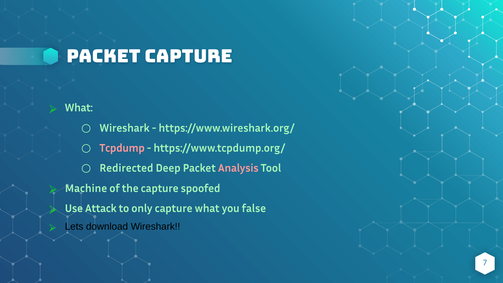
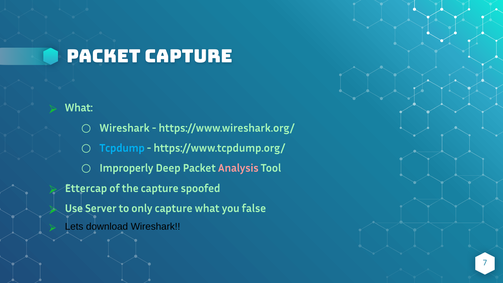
Tcpdump colour: pink -> light blue (122, 148)
Redirected: Redirected -> Improperly (126, 168)
Machine: Machine -> Ettercap (86, 188)
Attack: Attack -> Server (101, 208)
